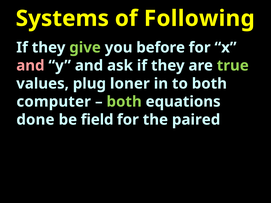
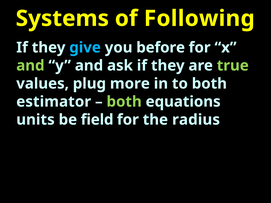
give colour: light green -> light blue (85, 48)
and colour: pink -> light green (30, 66)
loner: loner -> more (130, 84)
computer: computer -> estimator (54, 102)
done: done -> units (35, 120)
paired: paired -> radius (196, 120)
